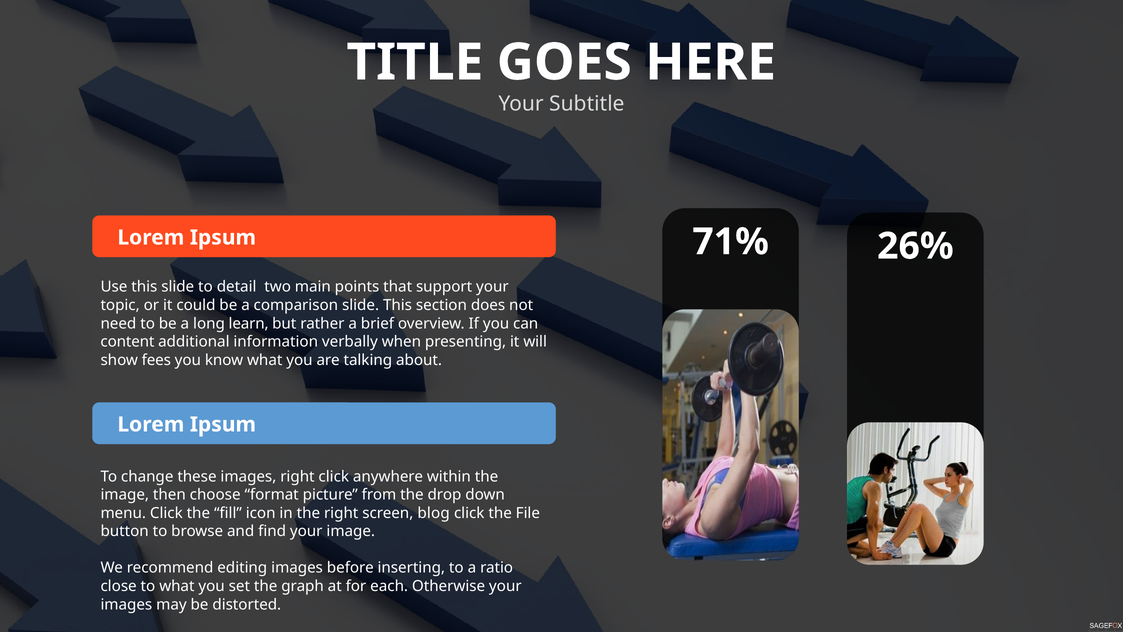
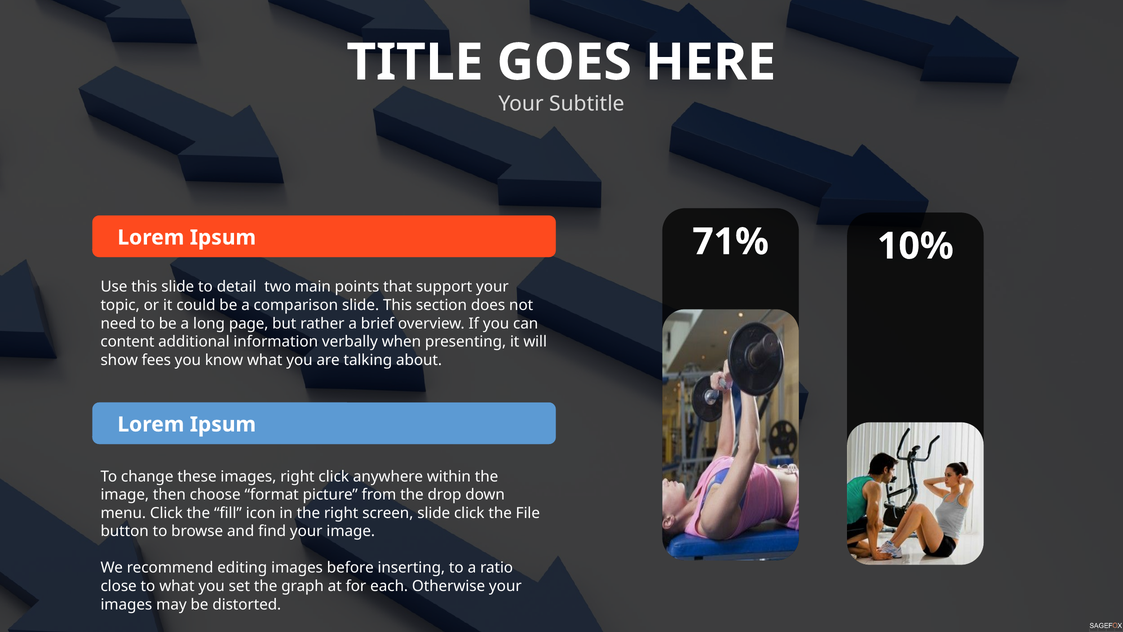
26%: 26% -> 10% (915, 246)
learn: learn -> page (249, 323)
screen blog: blog -> slide (434, 513)
